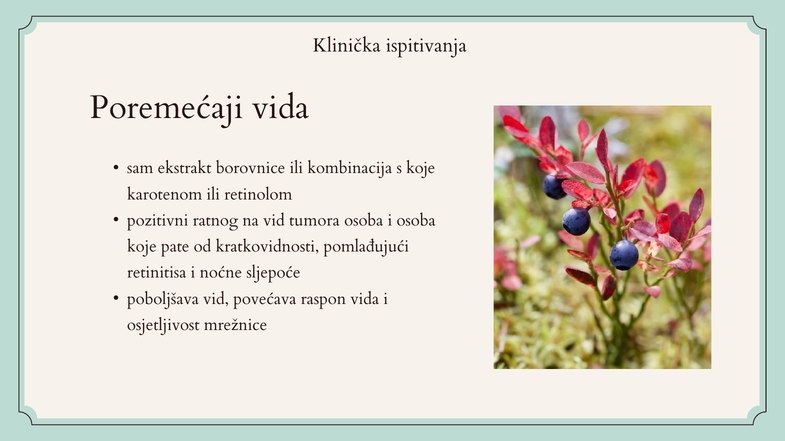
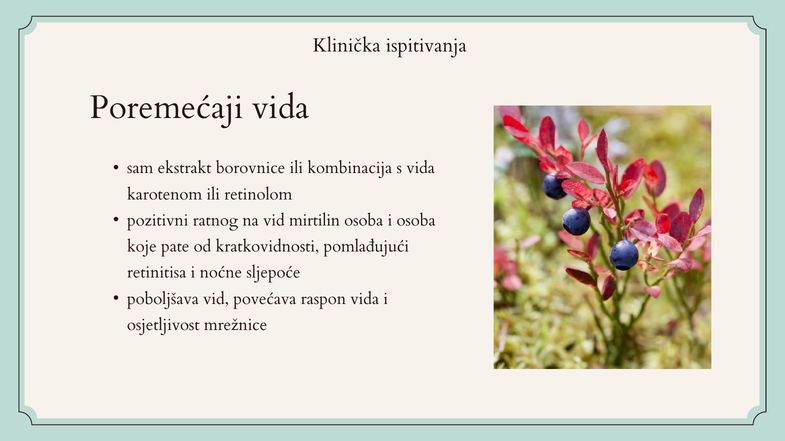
s koje: koje -> vida (421, 168)
tumora: tumora -> mirtilin (315, 221)
